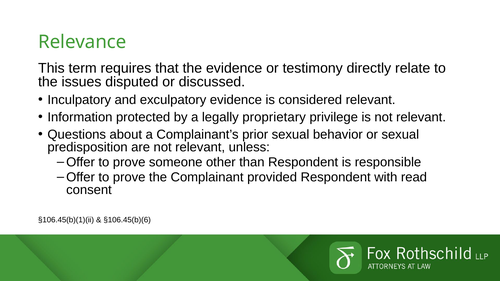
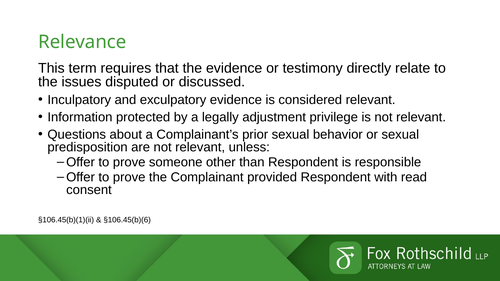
proprietary: proprietary -> adjustment (274, 117)
